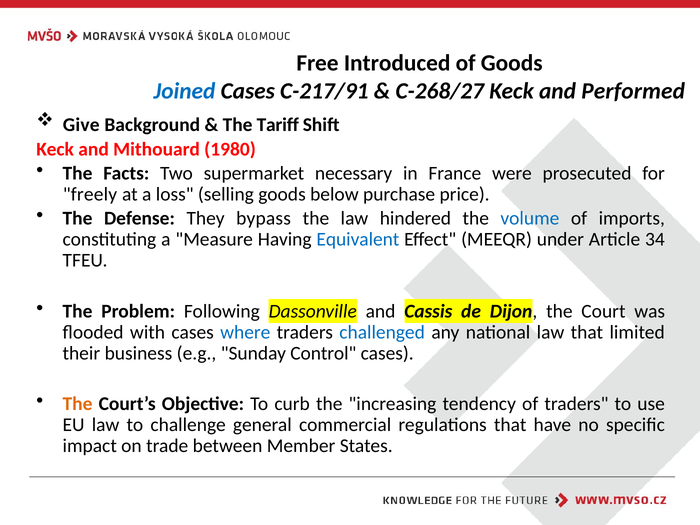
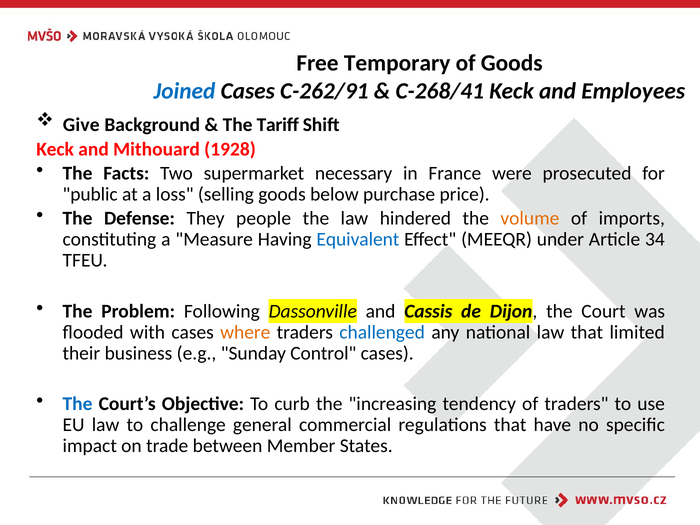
Introduced: Introduced -> Temporary (397, 63)
C-217/91: C-217/91 -> C-262/91 (324, 91)
C-268/27: C-268/27 -> C-268/41 (440, 91)
Performed: Performed -> Employees (633, 91)
1980: 1980 -> 1928 (230, 149)
freely: freely -> public (90, 194)
bypass: bypass -> people (264, 218)
volume colour: blue -> orange (530, 218)
where colour: blue -> orange (245, 332)
The colour: orange -> blue (78, 404)
